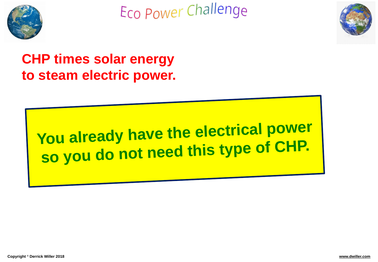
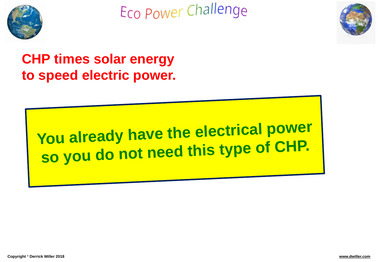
steam: steam -> speed (58, 75)
